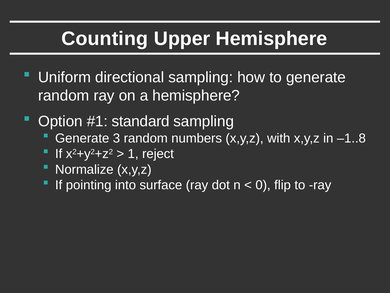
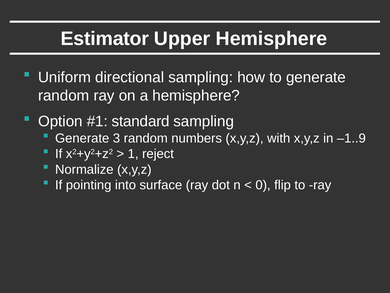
Counting: Counting -> Estimator (105, 39)
–1..8: –1..8 -> –1..9 (351, 138)
